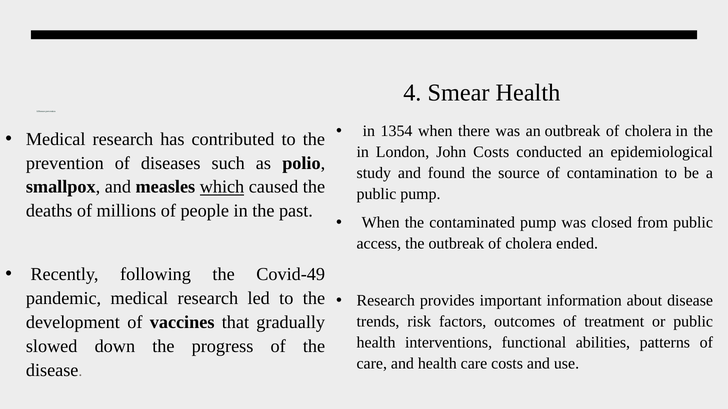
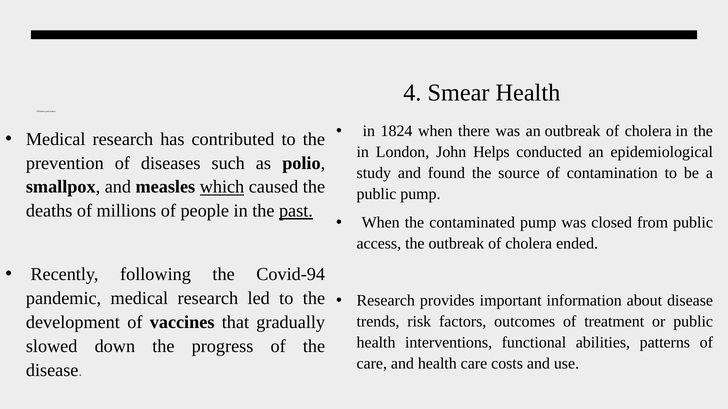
1354: 1354 -> 1824 (397, 131)
John Costs: Costs -> Helps (491, 152)
past underline: none -> present (296, 211)
Covid-49: Covid-49 -> Covid-94 (291, 274)
